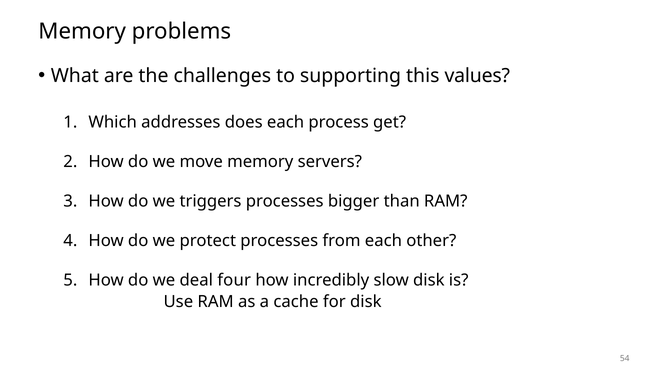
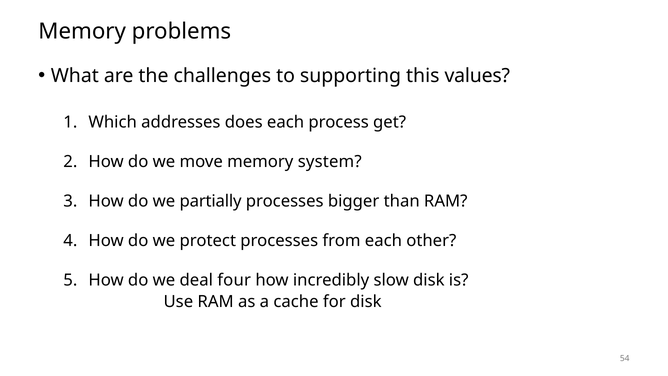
servers: servers -> system (330, 161)
triggers: triggers -> partially (211, 201)
